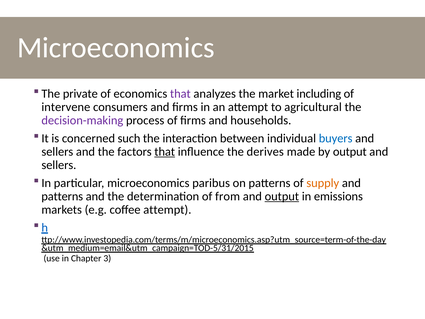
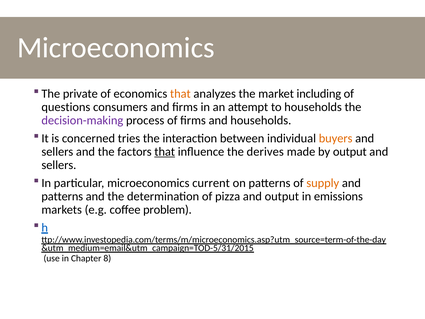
that colour: purple -> orange (180, 94)
intervene: intervene -> questions (66, 107)
to agricultural: agricultural -> households (313, 107)
such: such -> tries (129, 138)
buyers colour: blue -> orange (336, 138)
paribus: paribus -> current (211, 183)
from: from -> pizza (228, 196)
output underline: present -> none (282, 196)
coffee attempt: attempt -> problem (167, 210)
3: 3 -> 8 (107, 258)
